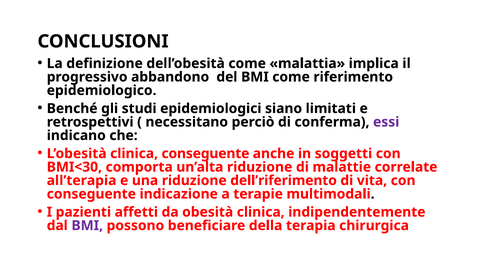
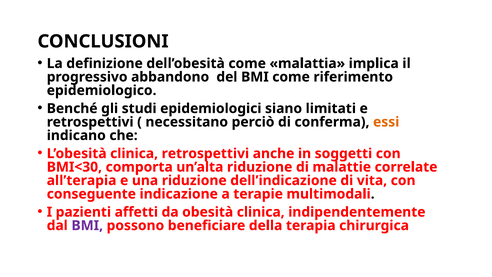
essi colour: purple -> orange (386, 122)
clinica conseguente: conseguente -> retrospettivi (205, 153)
dell’riferimento: dell’riferimento -> dell’indicazione (284, 180)
